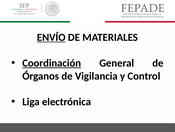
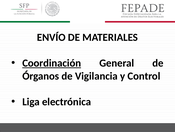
ENVÍO underline: present -> none (51, 37)
